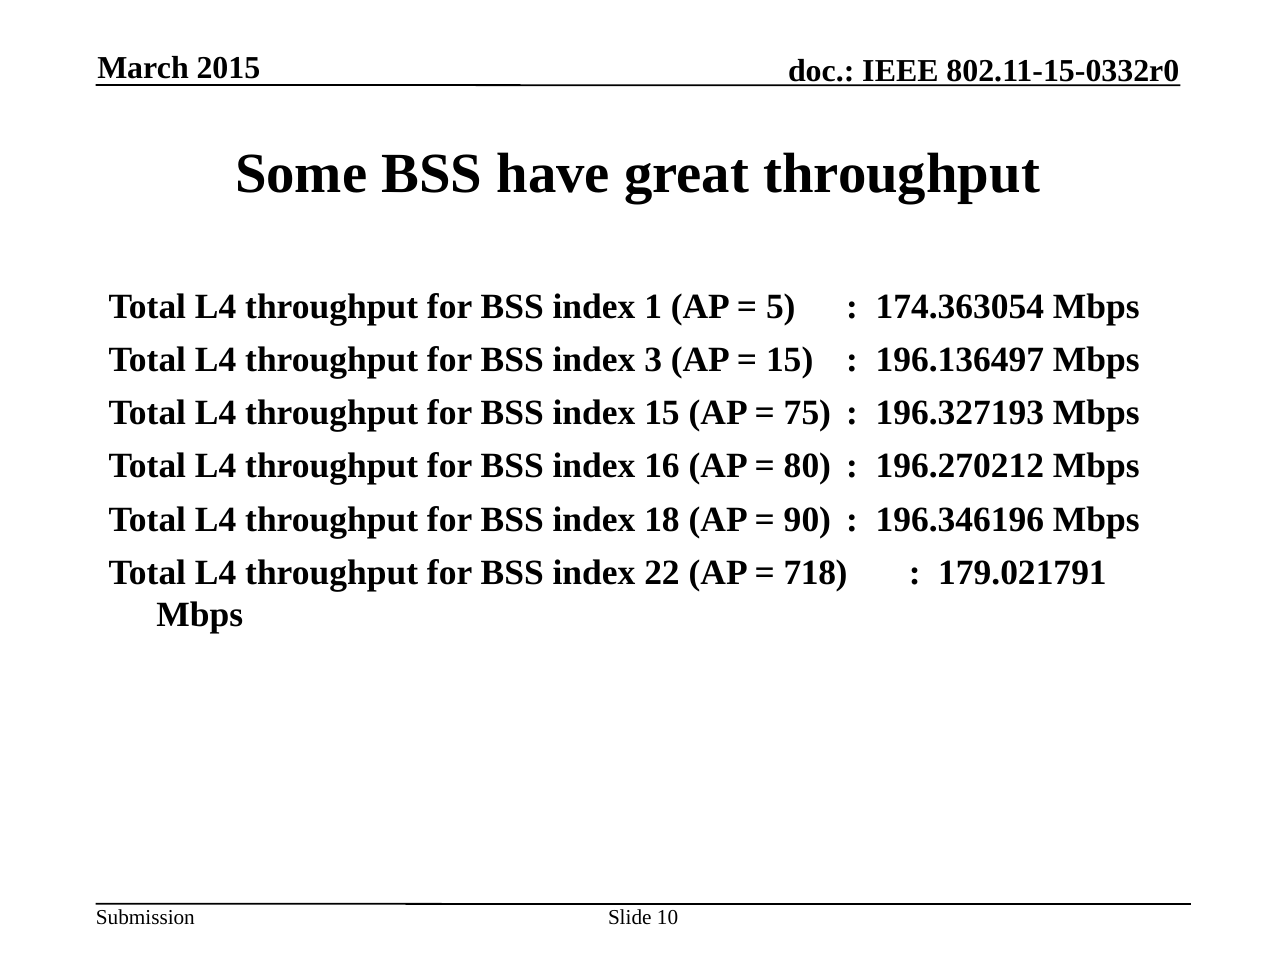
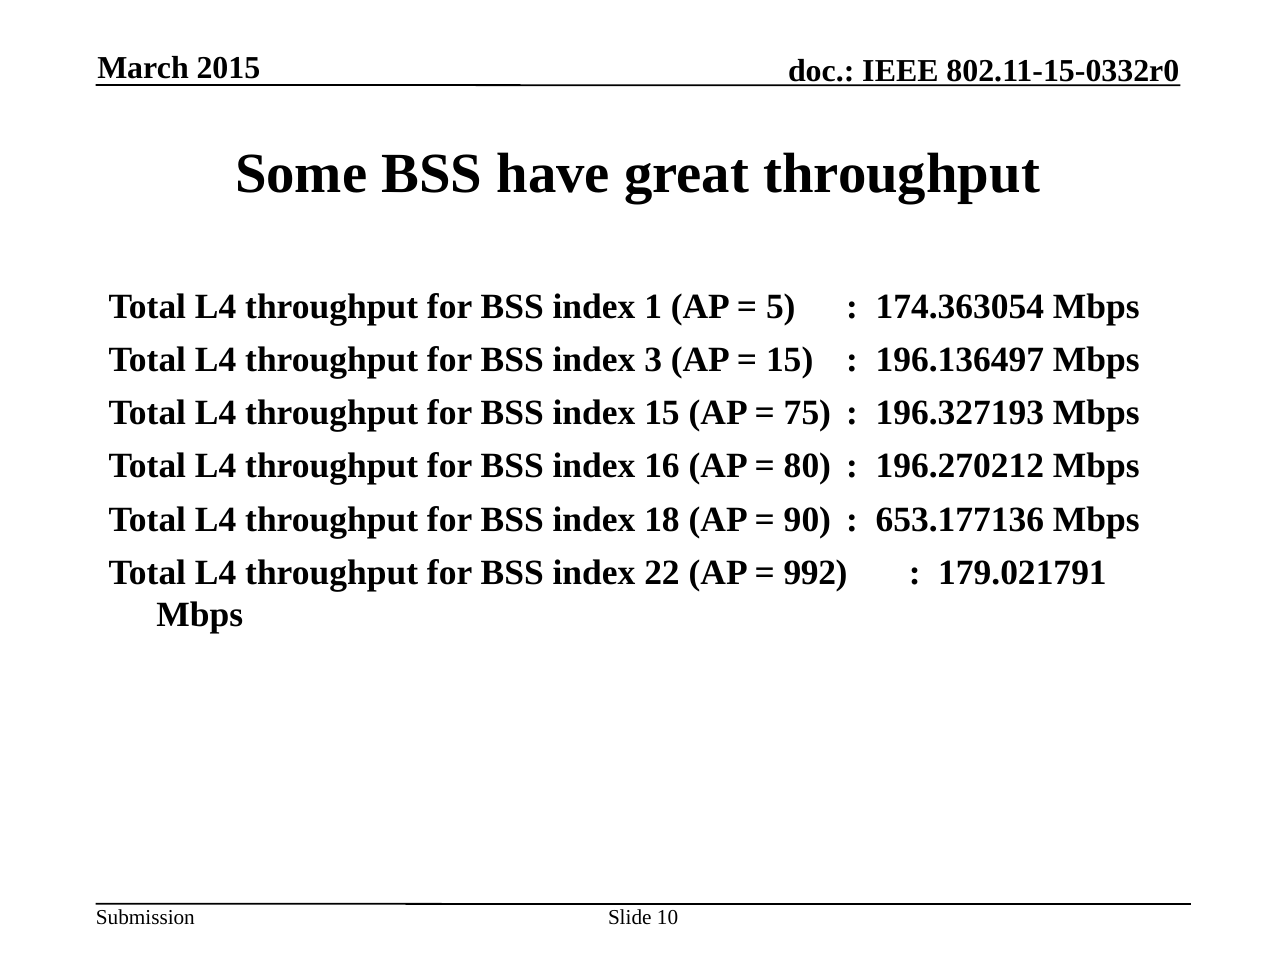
196.346196: 196.346196 -> 653.177136 (960, 519)
718: 718 -> 992 (815, 573)
